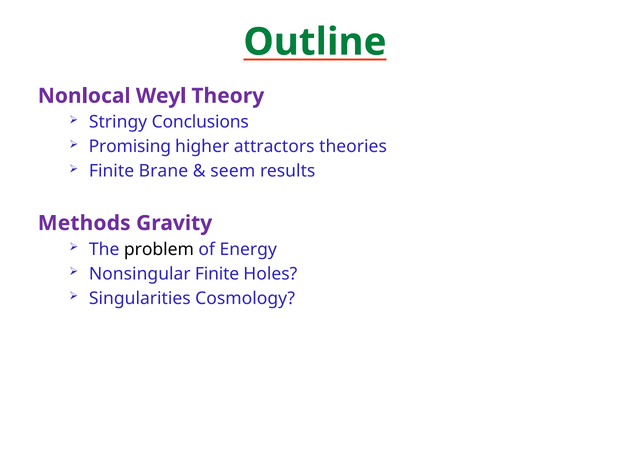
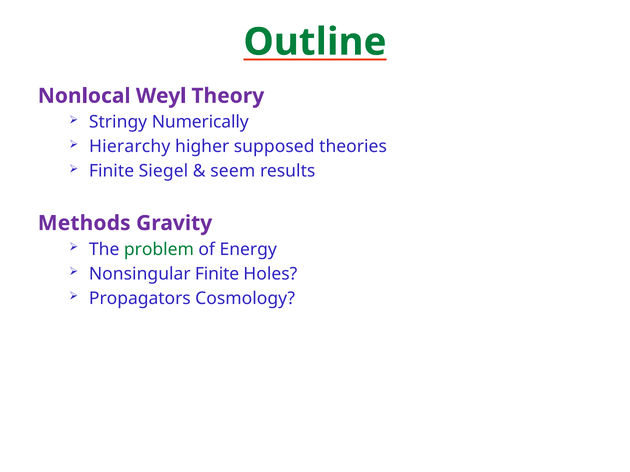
Conclusions: Conclusions -> Numerically (200, 122)
Promising: Promising -> Hierarchy (130, 147)
attractors: attractors -> supposed (274, 147)
Brane: Brane -> Siegel (163, 171)
problem colour: black -> green (159, 250)
Singularities: Singularities -> Propagators (140, 299)
